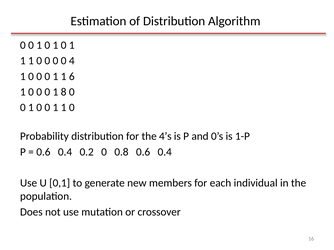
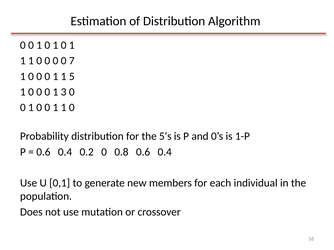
4: 4 -> 7 (72, 61)
6: 6 -> 5 (72, 76)
8: 8 -> 3 (64, 92)
4’s: 4’s -> 5’s (165, 137)
